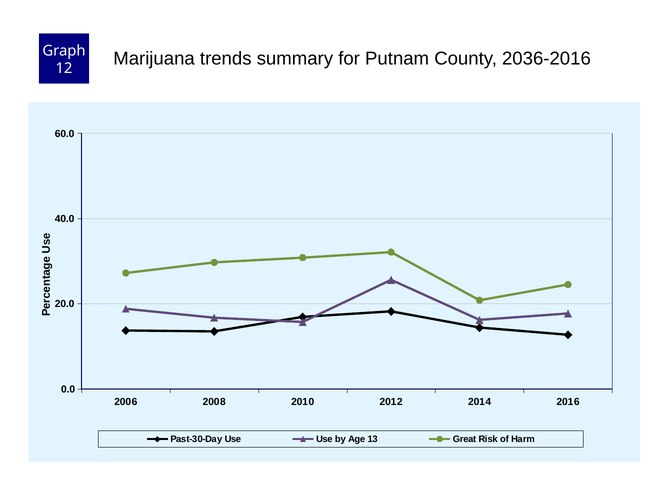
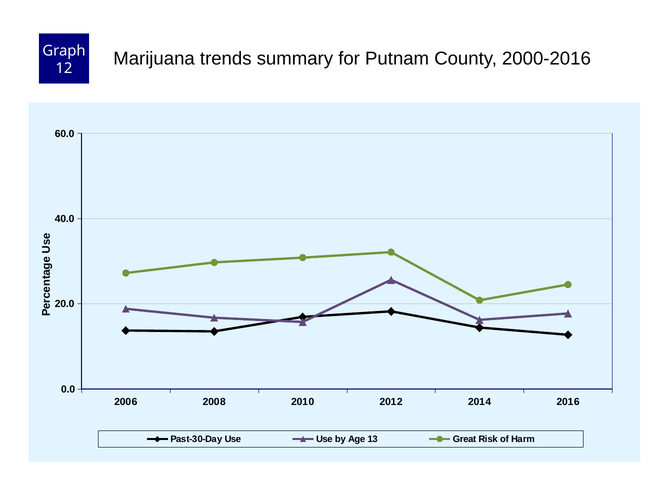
2036-2016: 2036-2016 -> 2000-2016 (546, 59)
